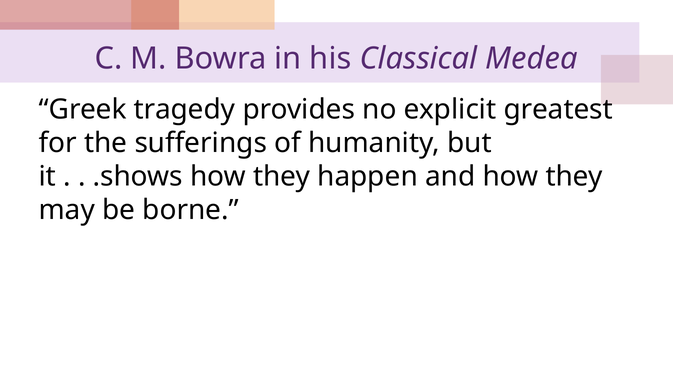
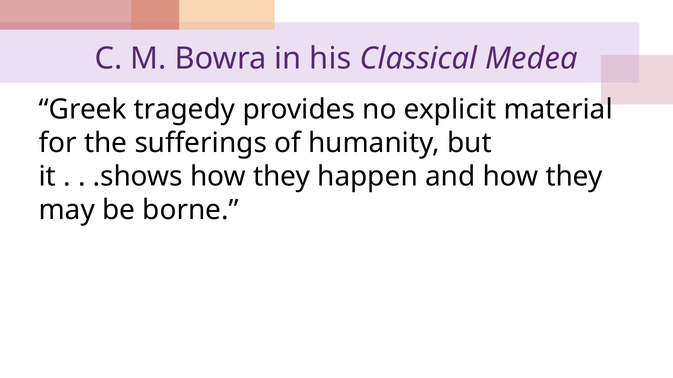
greatest: greatest -> material (558, 110)
